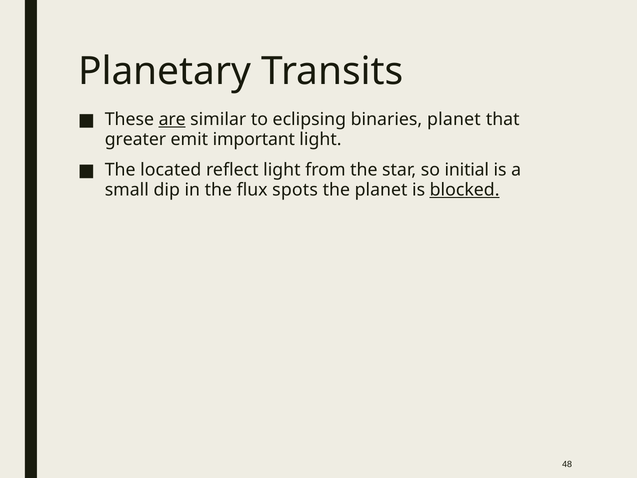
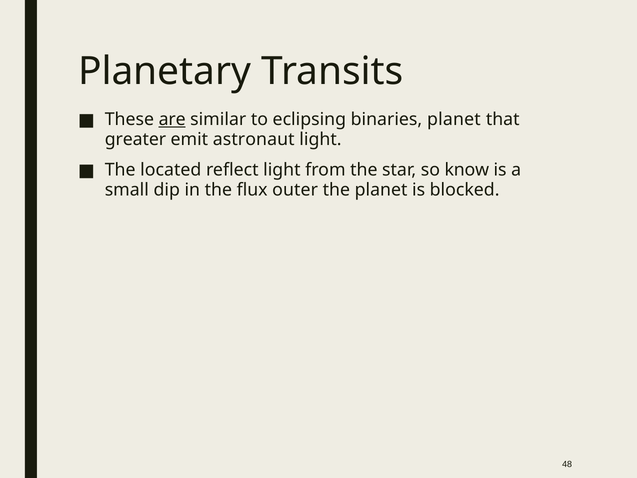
important: important -> astronaut (254, 139)
initial: initial -> know (467, 170)
spots: spots -> outer (295, 190)
blocked underline: present -> none (465, 190)
